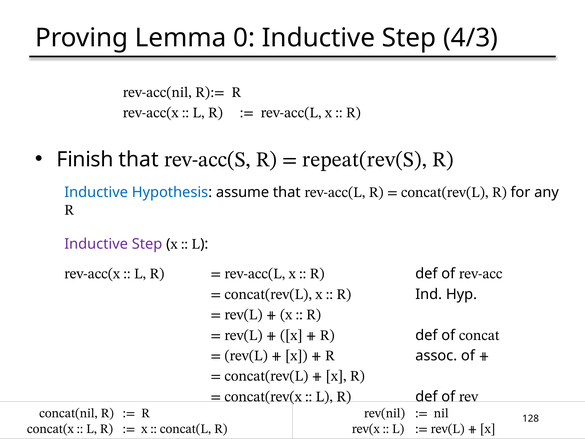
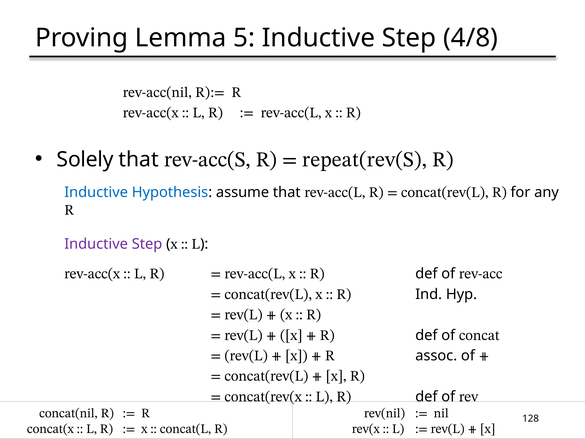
0: 0 -> 5 (244, 38)
4/3: 4/3 -> 4/8 (471, 38)
Finish: Finish -> Solely (85, 159)
